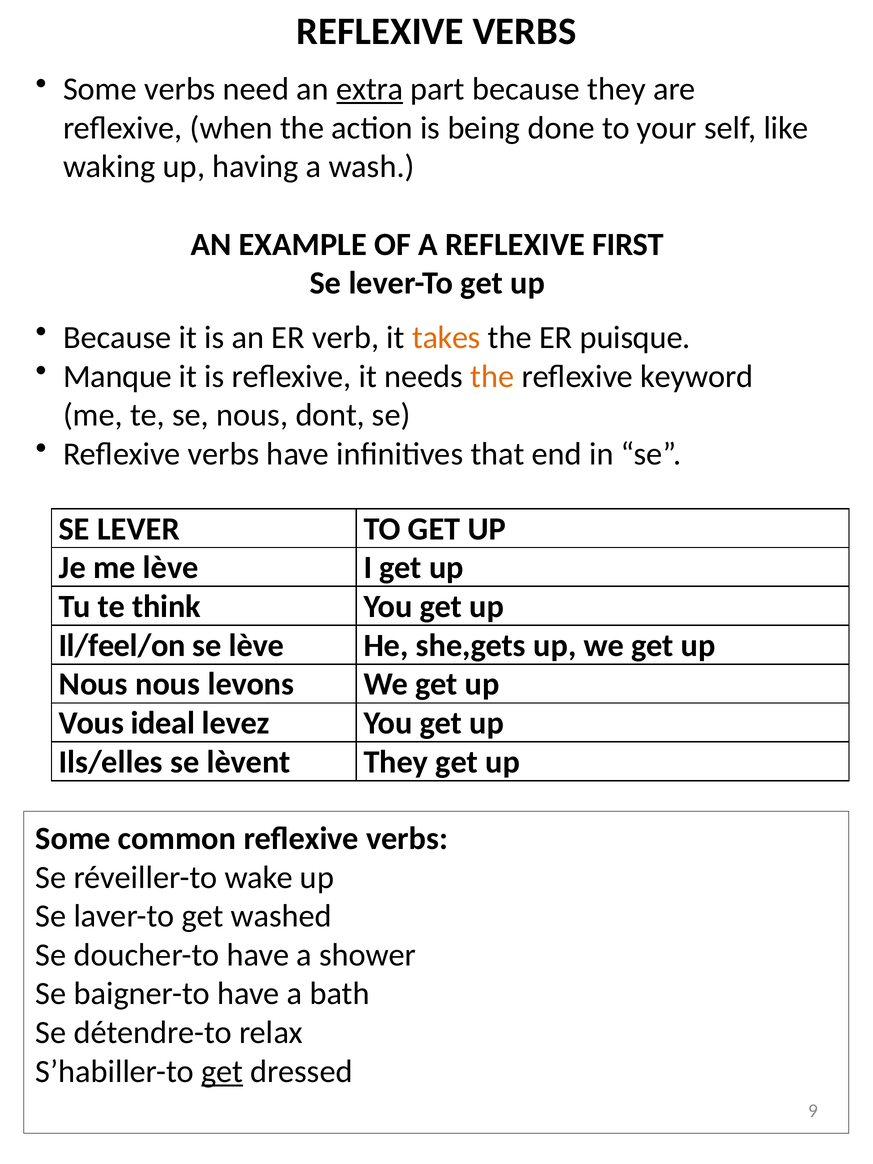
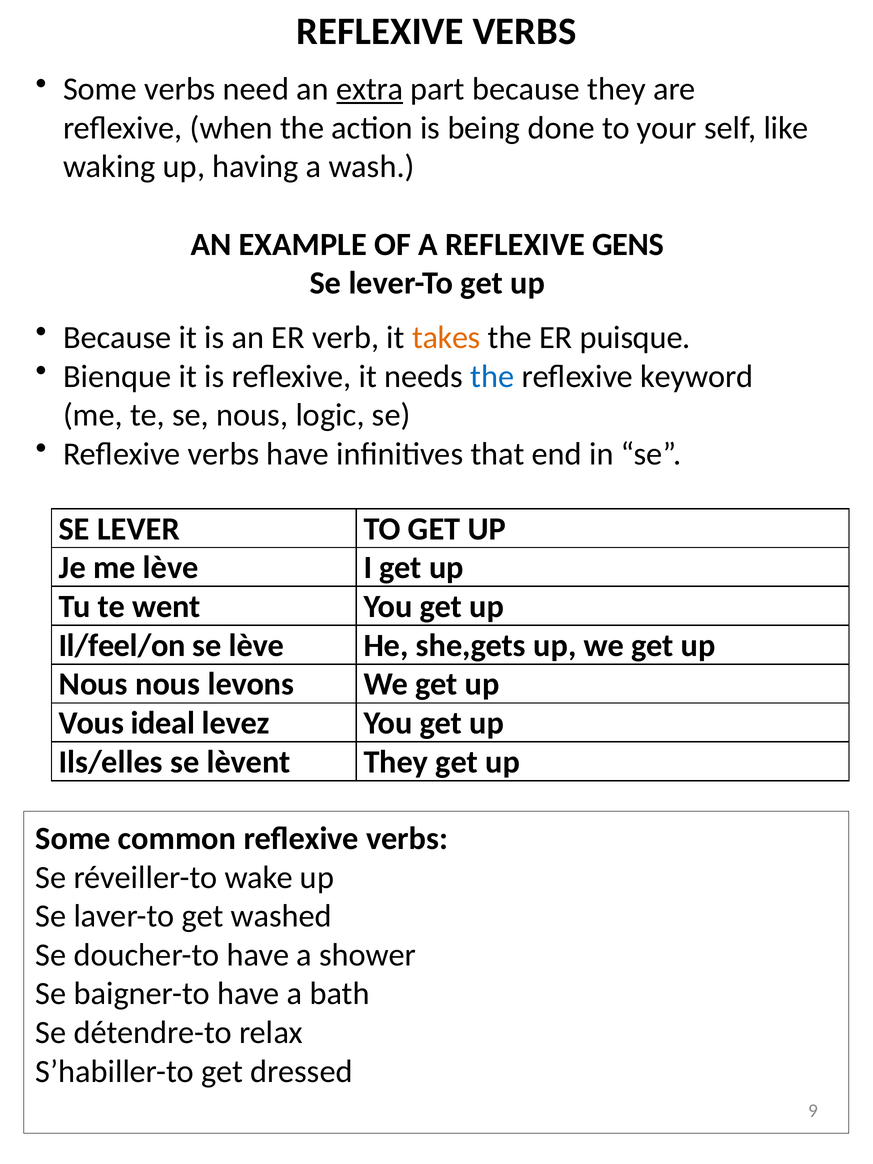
FIRST: FIRST -> GENS (628, 244)
Manque: Manque -> Bienque (117, 376)
the colour: orange -> blue (492, 376)
dont: dont -> logic (330, 415)
think: think -> went (166, 607)
get underline: present -> none (222, 1071)
